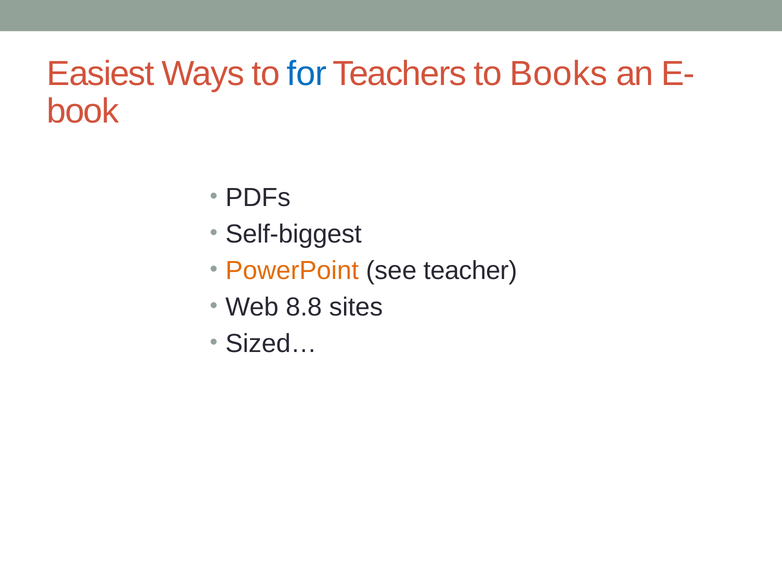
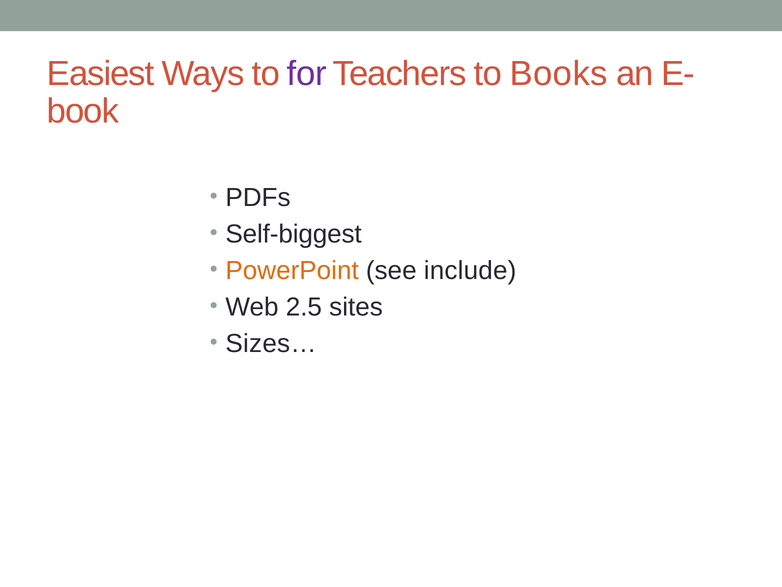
for colour: blue -> purple (307, 74)
teacher: teacher -> include (470, 270)
8.8: 8.8 -> 2.5 (304, 307)
Sized…: Sized… -> Sizes… (271, 343)
